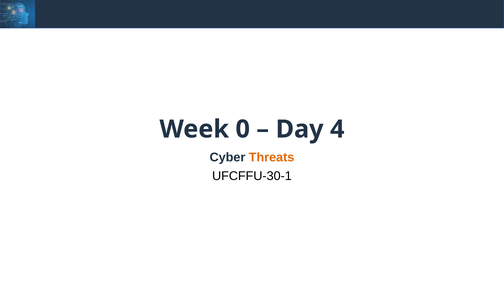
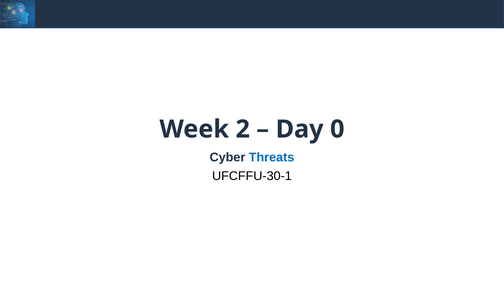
0: 0 -> 2 (243, 129)
4: 4 -> 0 (337, 129)
Threats colour: orange -> blue (272, 158)
